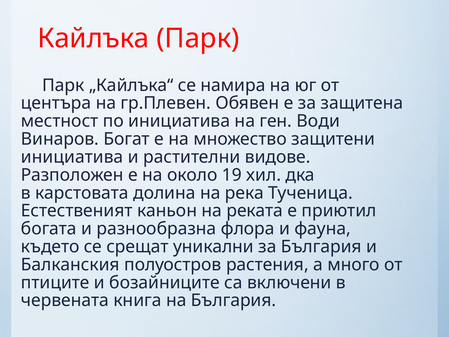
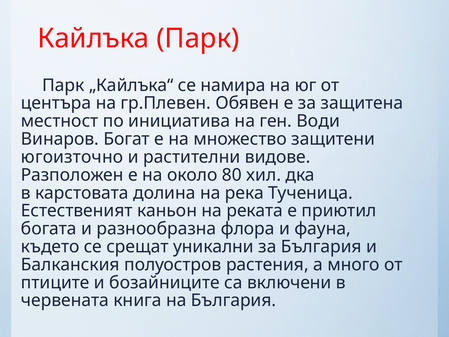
инициатива: инициатива -> югоизточно (72, 157)
19: 19 -> 80 (232, 175)
